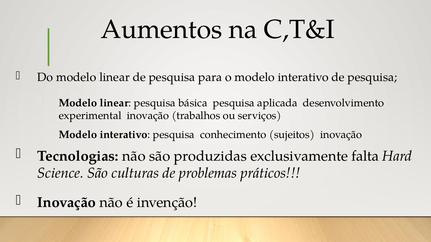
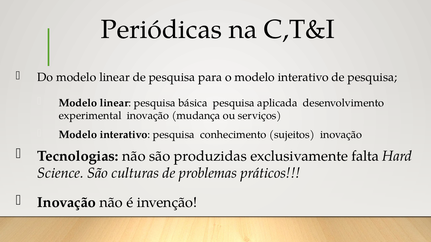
Aumentos: Aumentos -> Periódicas (161, 29)
trabalhos: trabalhos -> mudança (196, 116)
